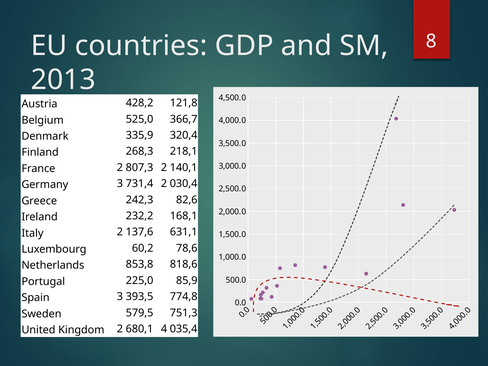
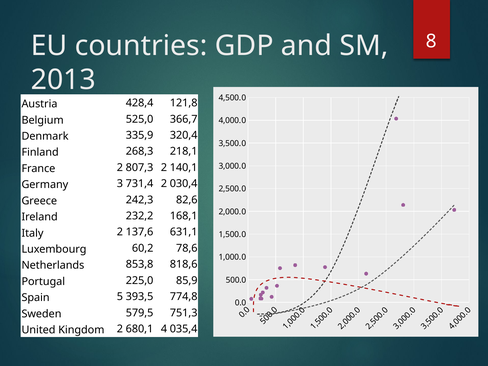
428,2: 428,2 -> 428,4 (140, 103)
3: 3 -> 5 (120, 297)
